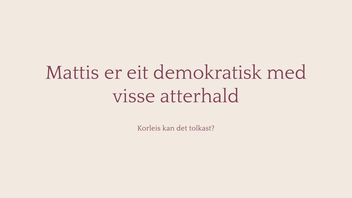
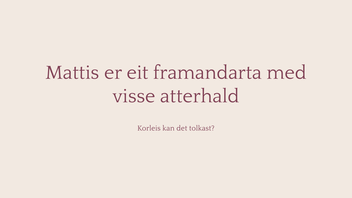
demokratisk: demokratisk -> framandarta (208, 73)
